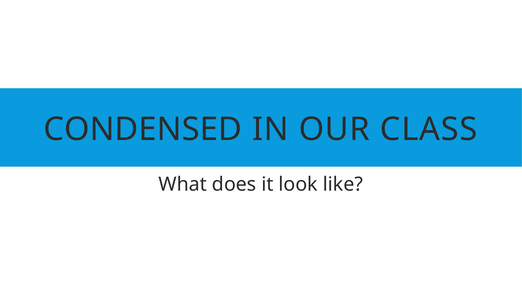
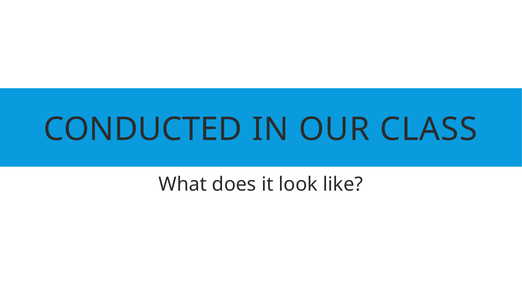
CONDENSED: CONDENSED -> CONDUCTED (143, 129)
